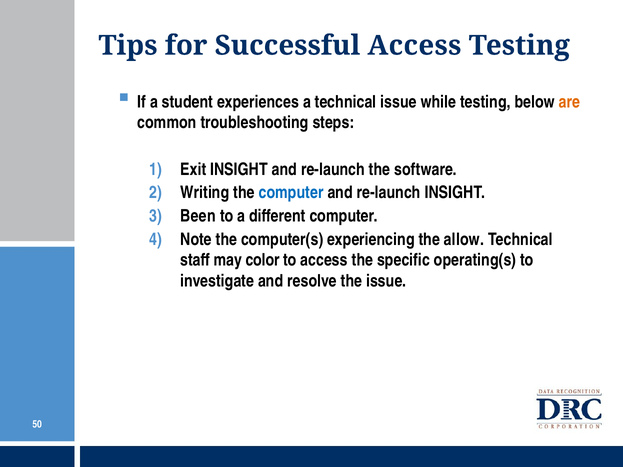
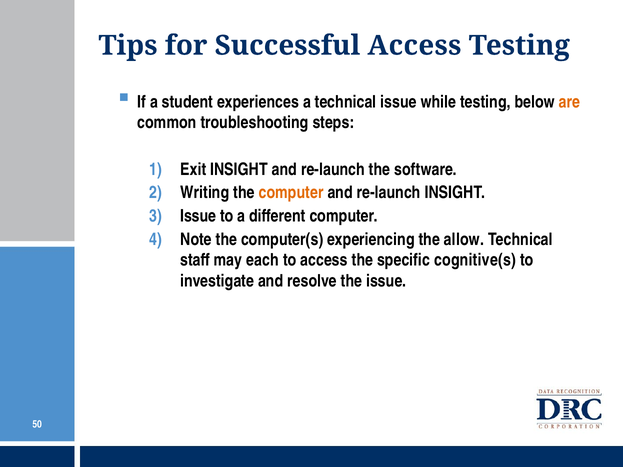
computer colour: blue -> orange (291, 193)
Been: Been -> Issue (198, 216)
color: color -> each (263, 260)
operating(s: operating(s -> cognitive(s (475, 260)
